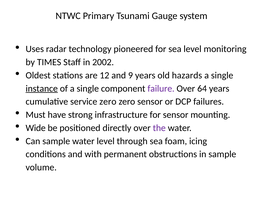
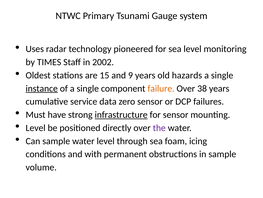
12: 12 -> 15 (104, 75)
failure colour: purple -> orange (161, 88)
64: 64 -> 38 (202, 88)
service zero: zero -> data (108, 101)
infrastructure underline: none -> present (121, 114)
Wide: Wide -> Level (36, 127)
